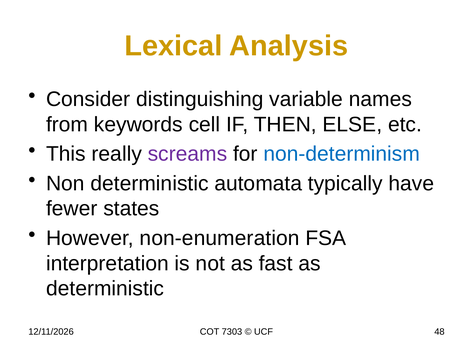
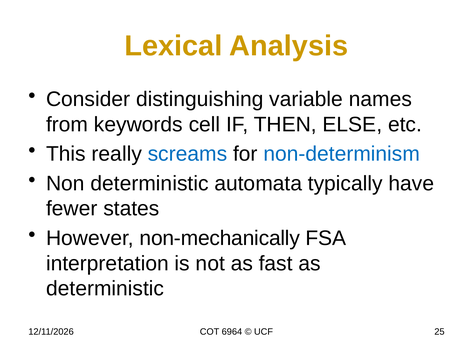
screams colour: purple -> blue (187, 154)
non-enumeration: non-enumeration -> non-mechanically (220, 238)
7303: 7303 -> 6964 (232, 332)
48: 48 -> 25 (439, 332)
